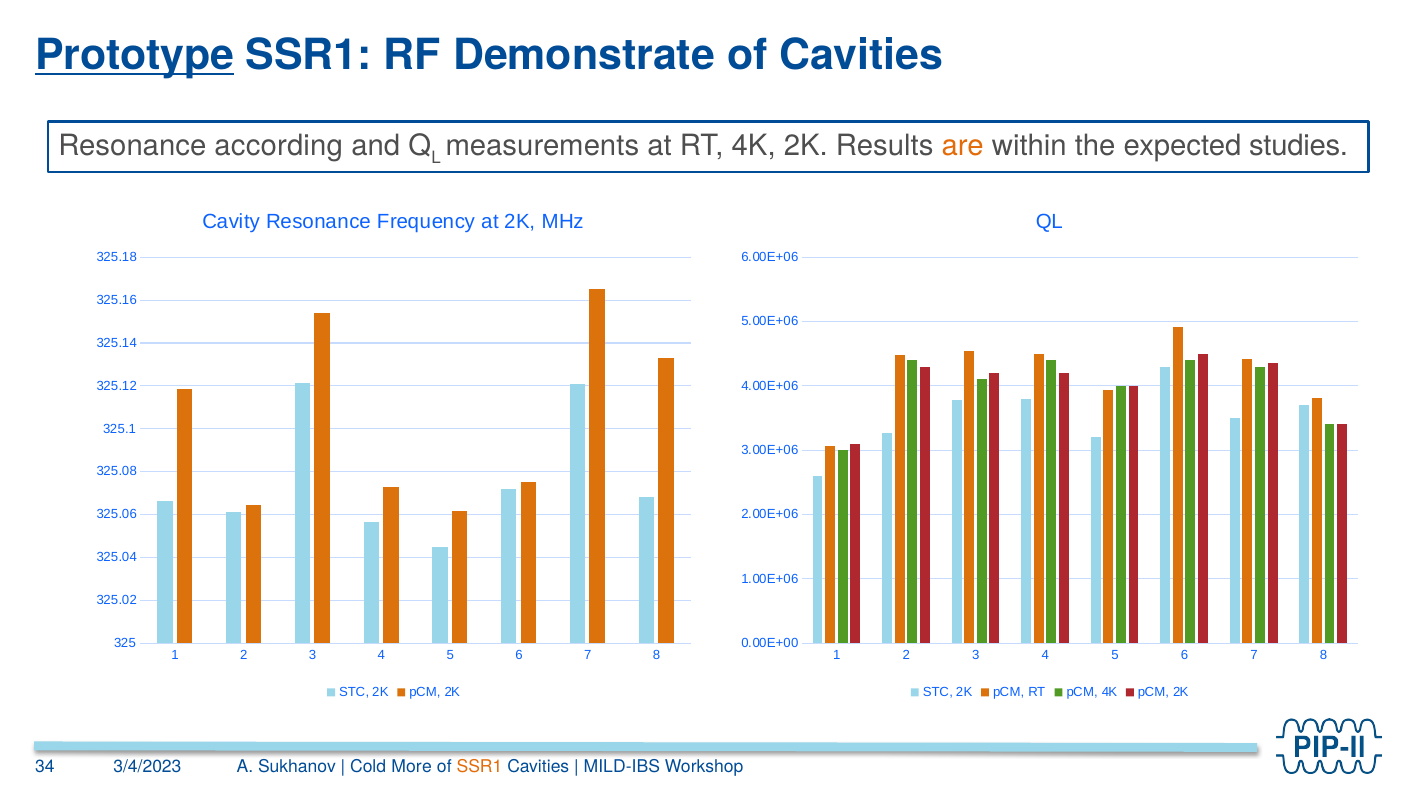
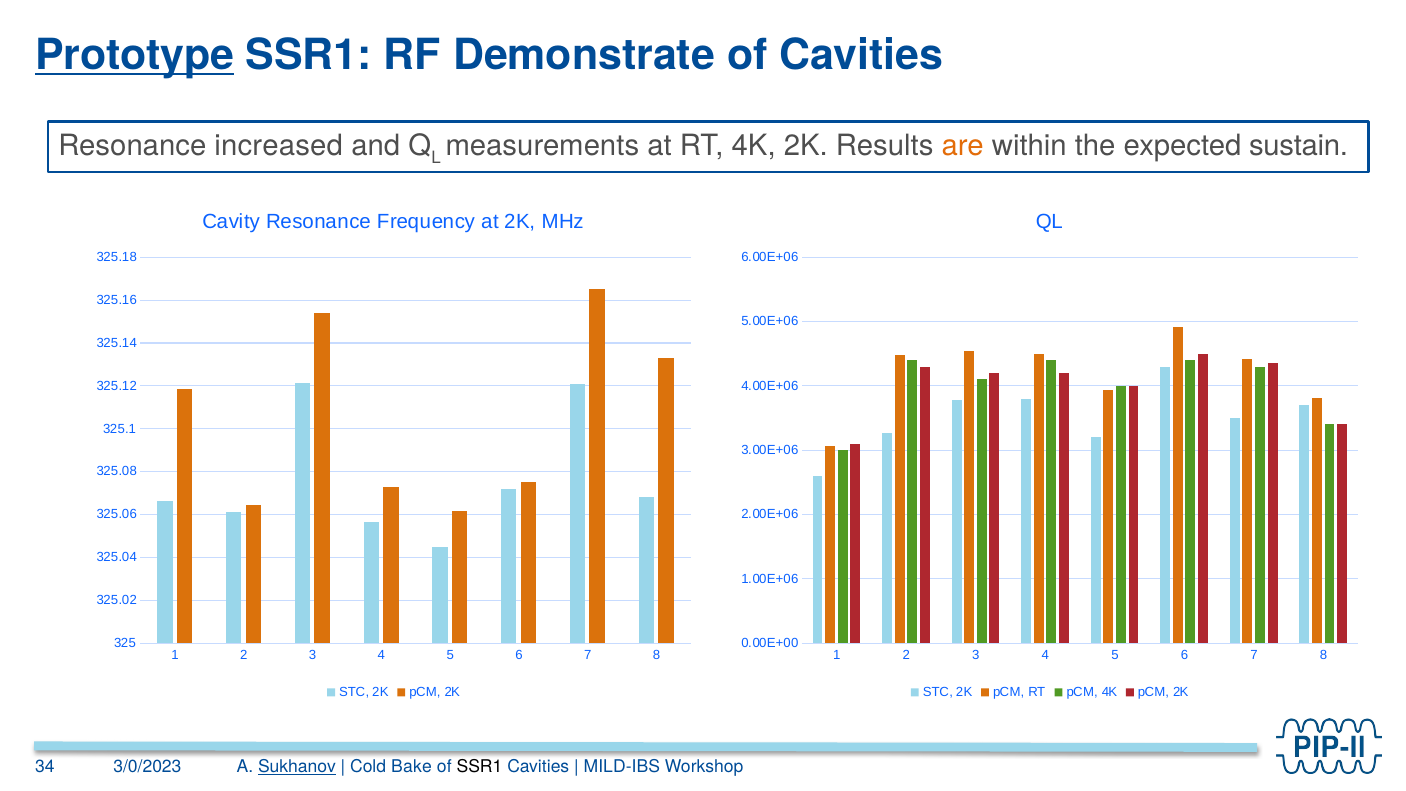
according: according -> increased (279, 146)
studies: studies -> sustain (1299, 146)
3/4/2023: 3/4/2023 -> 3/0/2023 (147, 767)
Sukhanov underline: none -> present (297, 767)
More: More -> Bake (412, 767)
SSR1 colour: orange -> black (479, 767)
